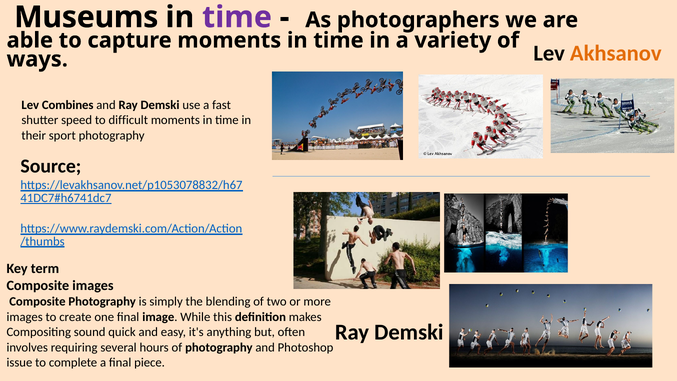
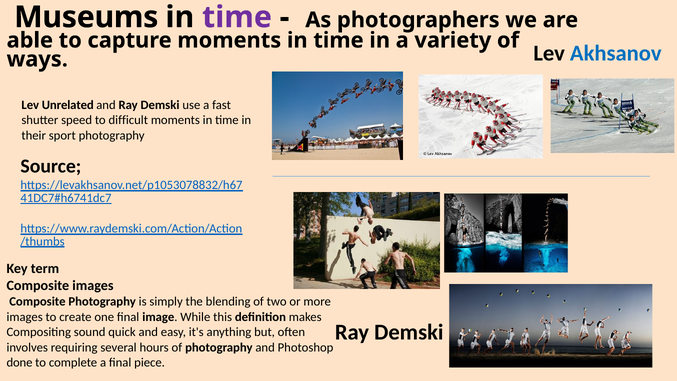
Akhsanov colour: orange -> blue (616, 53)
Combines: Combines -> Unrelated (68, 105)
issue: issue -> done (19, 363)
